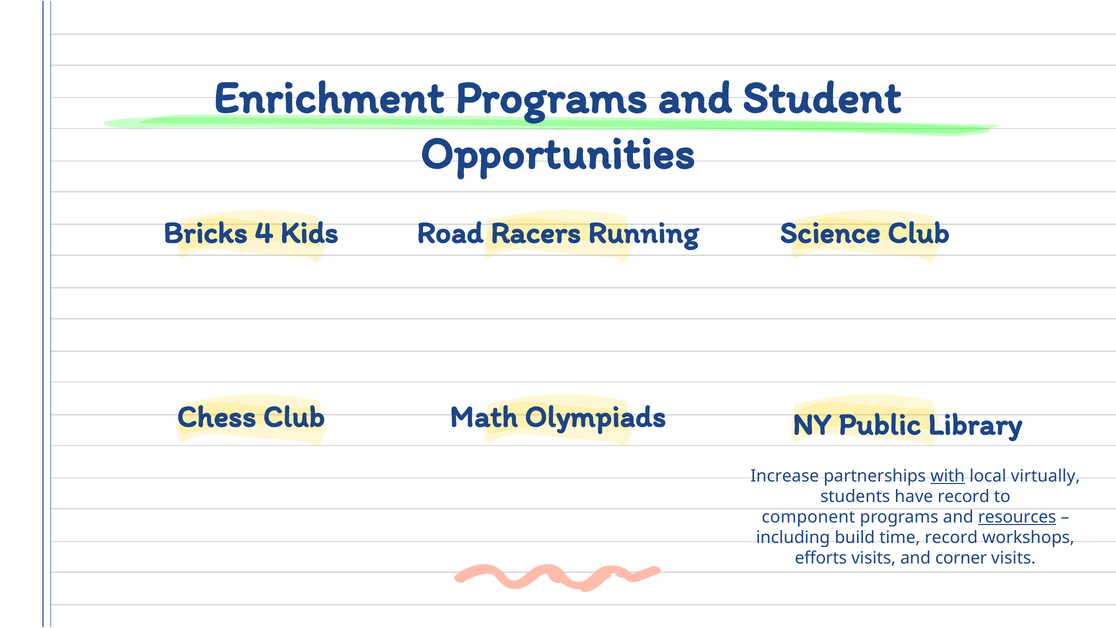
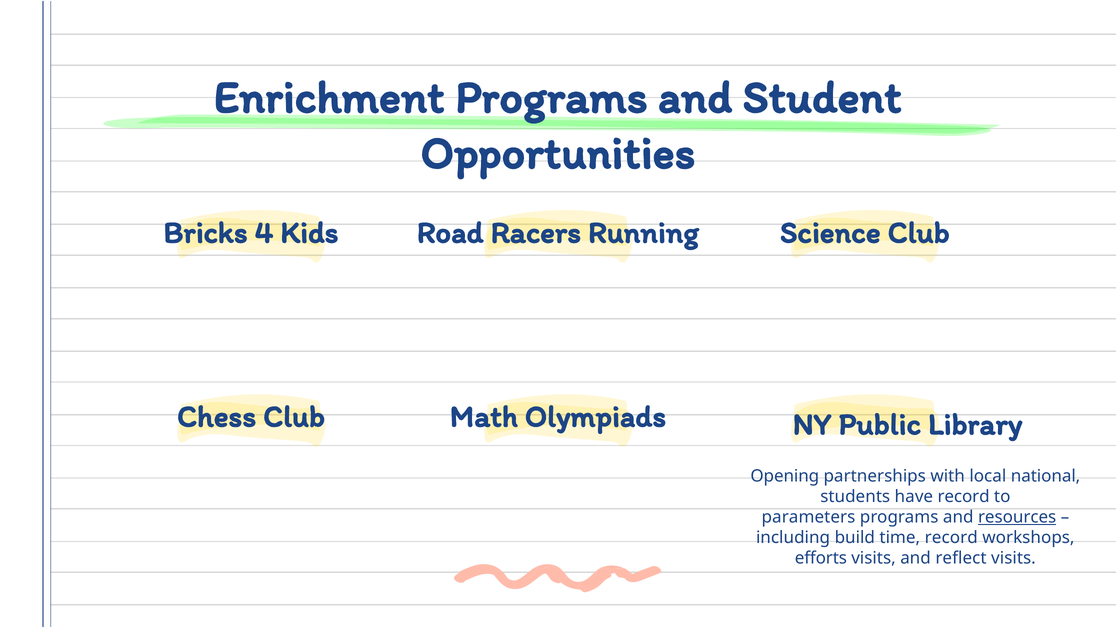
Increase: Increase -> Opening (785, 476)
with underline: present -> none (948, 476)
virtually: virtually -> national (1046, 476)
component: component -> parameters (808, 517)
corner: corner -> reflect (961, 558)
